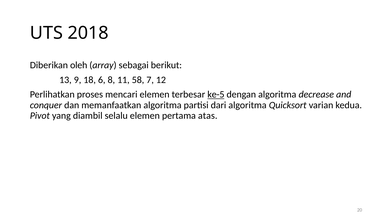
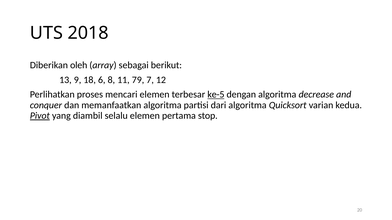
58: 58 -> 79 (138, 80)
Pivot underline: none -> present (40, 116)
atas: atas -> stop (208, 116)
